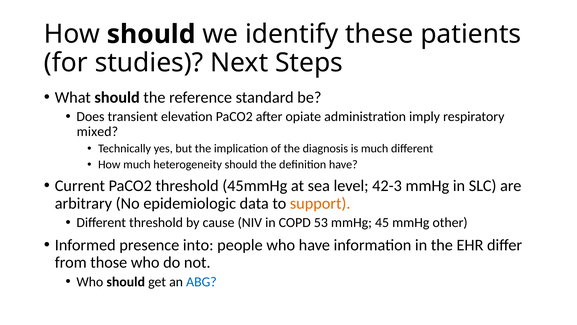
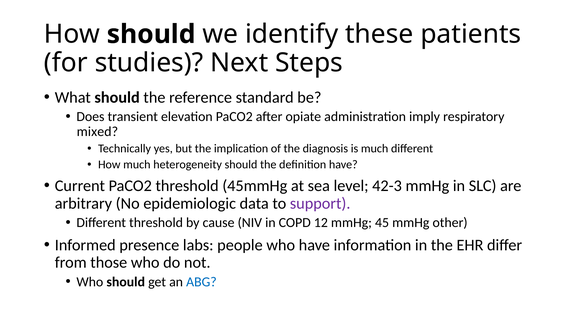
support colour: orange -> purple (320, 203)
53: 53 -> 12 (321, 222)
into: into -> labs (198, 245)
